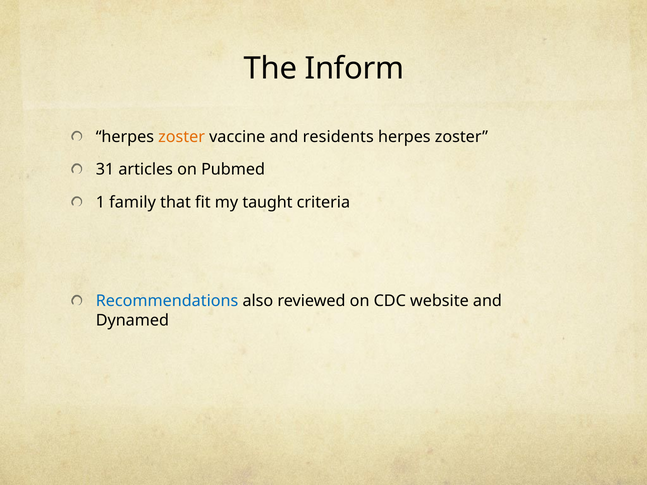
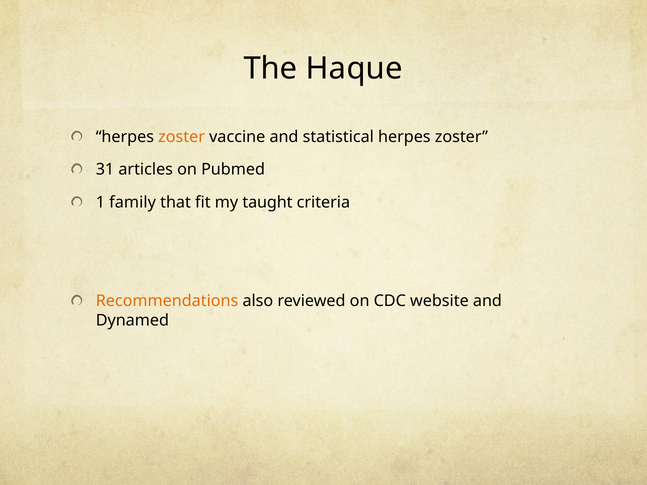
Inform: Inform -> Haque (354, 68)
residents: residents -> statistical (338, 137)
Recommendations colour: blue -> orange (167, 301)
